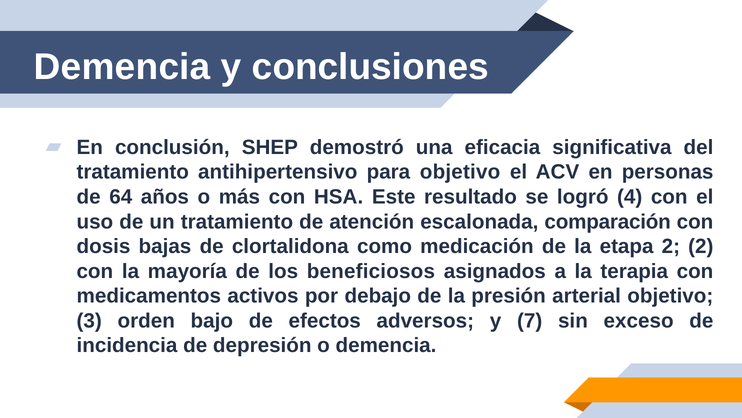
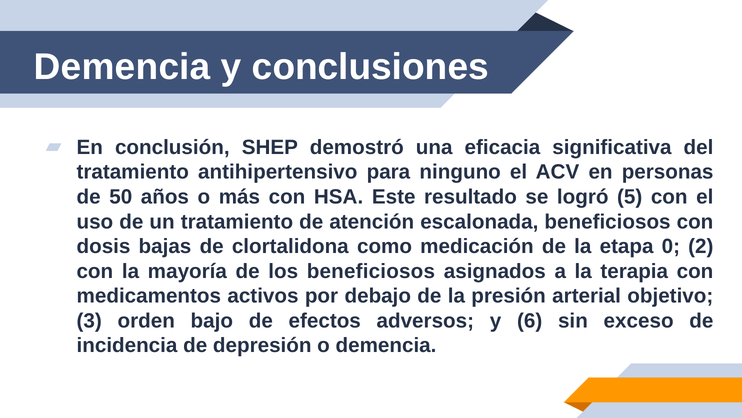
para objetivo: objetivo -> ninguno (460, 172)
64: 64 -> 50 (121, 197)
4: 4 -> 5 (630, 197)
escalonada comparación: comparación -> beneficiosos (608, 221)
etapa 2: 2 -> 0 (671, 246)
7: 7 -> 6 (530, 320)
